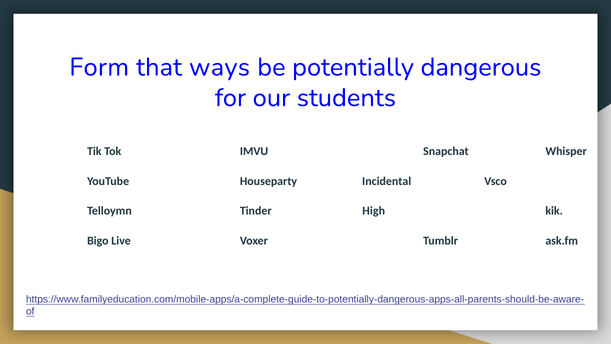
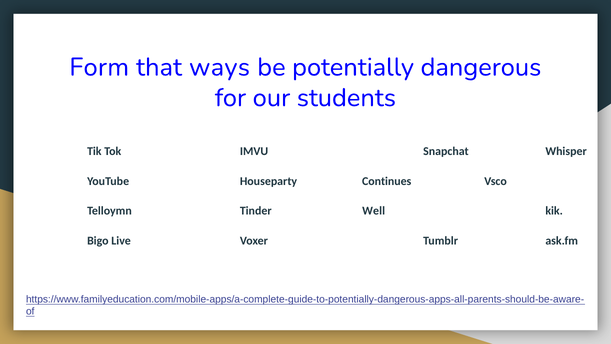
Incidental: Incidental -> Continues (387, 181)
High: High -> Well (374, 211)
